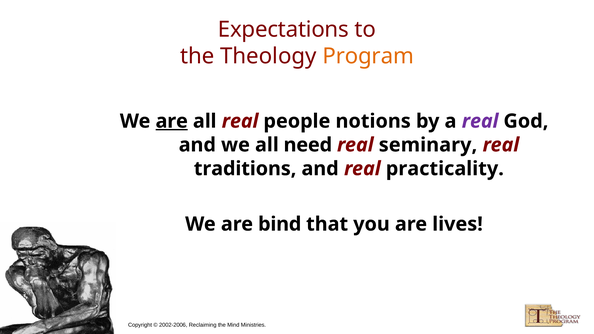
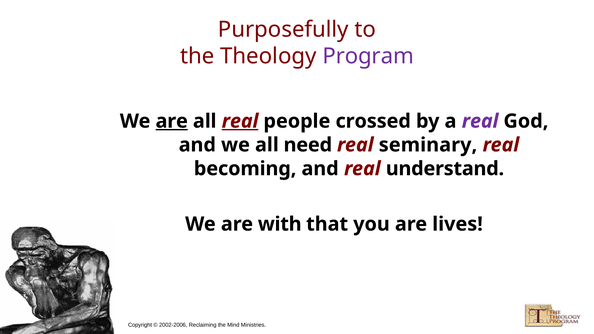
Expectations: Expectations -> Purposefully (283, 29)
Program colour: orange -> purple (368, 56)
real underline: none -> present (240, 121)
notions: notions -> crossed (373, 121)
traditions: traditions -> becoming (245, 169)
practicality: practicality -> understand (445, 169)
bind: bind -> with (280, 224)
